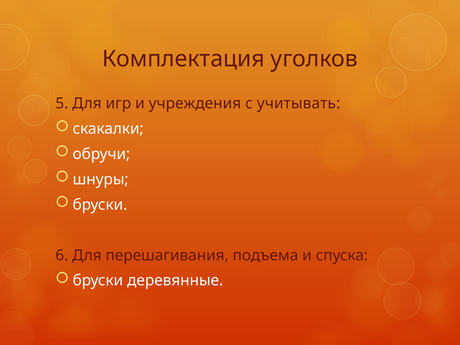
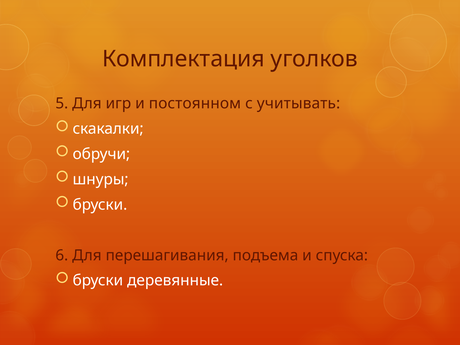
учреждения: учреждения -> постоянном (195, 103)
